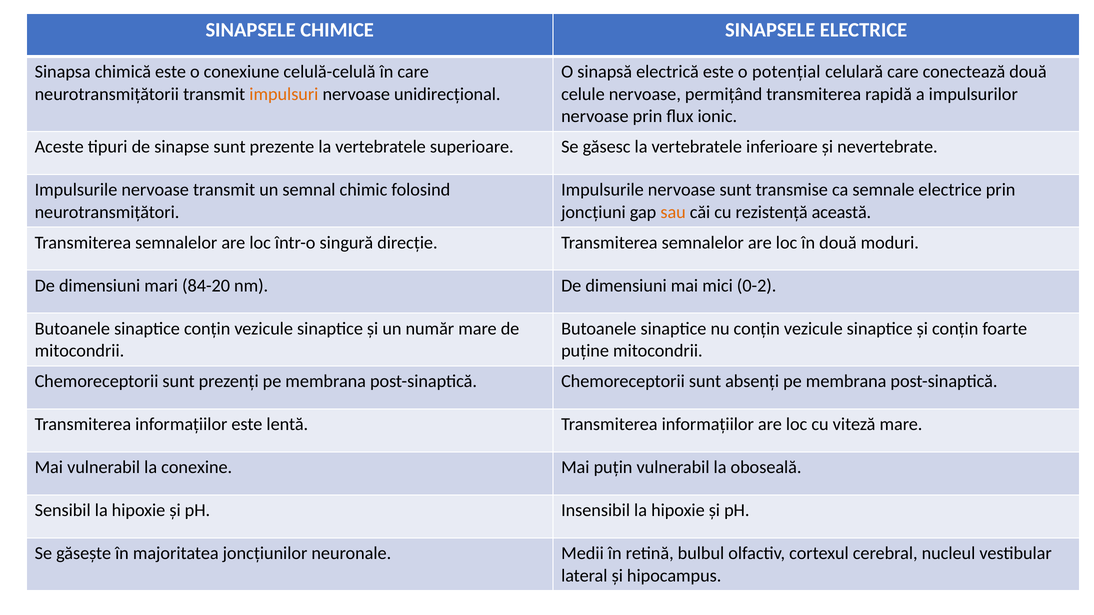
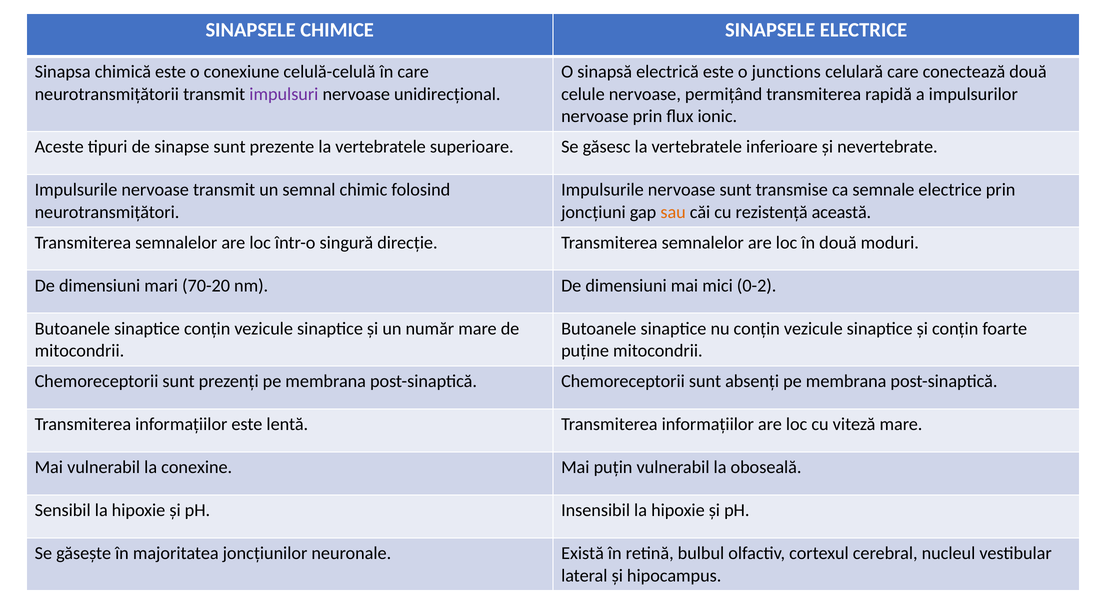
potențial: potențial -> junctions (786, 72)
impulsuri colour: orange -> purple (284, 94)
84-20: 84-20 -> 70-20 (206, 286)
Medii: Medii -> Există (583, 554)
